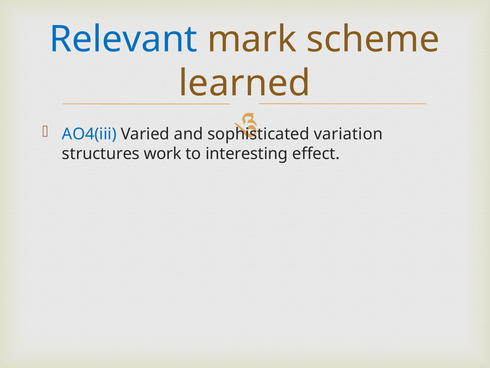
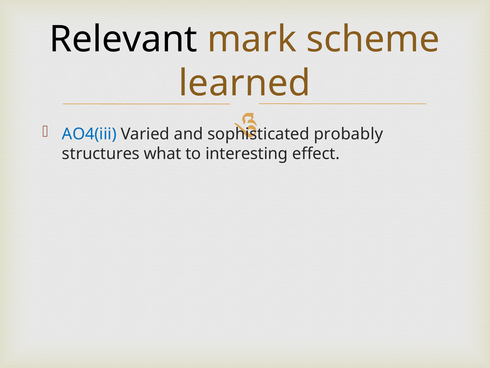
Relevant colour: blue -> black (123, 39)
variation: variation -> probably (348, 134)
work: work -> what (163, 153)
